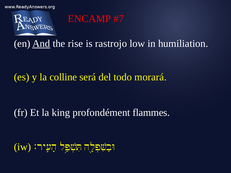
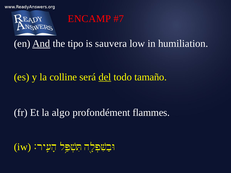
rise: rise -> tipo (76, 44)
rastrojo: rastrojo -> sauvera (111, 44)
del underline: none -> present (105, 77)
morará: morará -> tamaño (151, 77)
king: king -> algo (61, 113)
